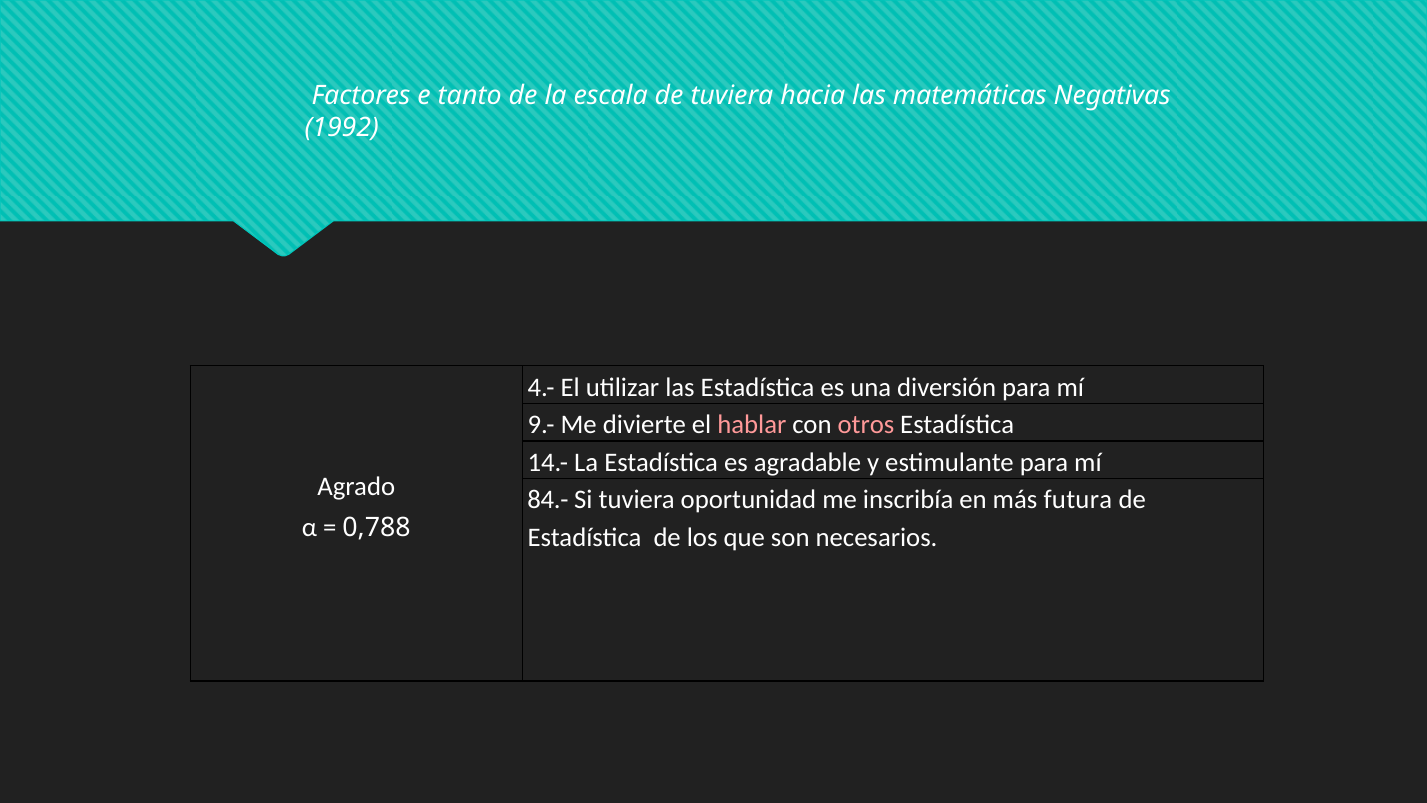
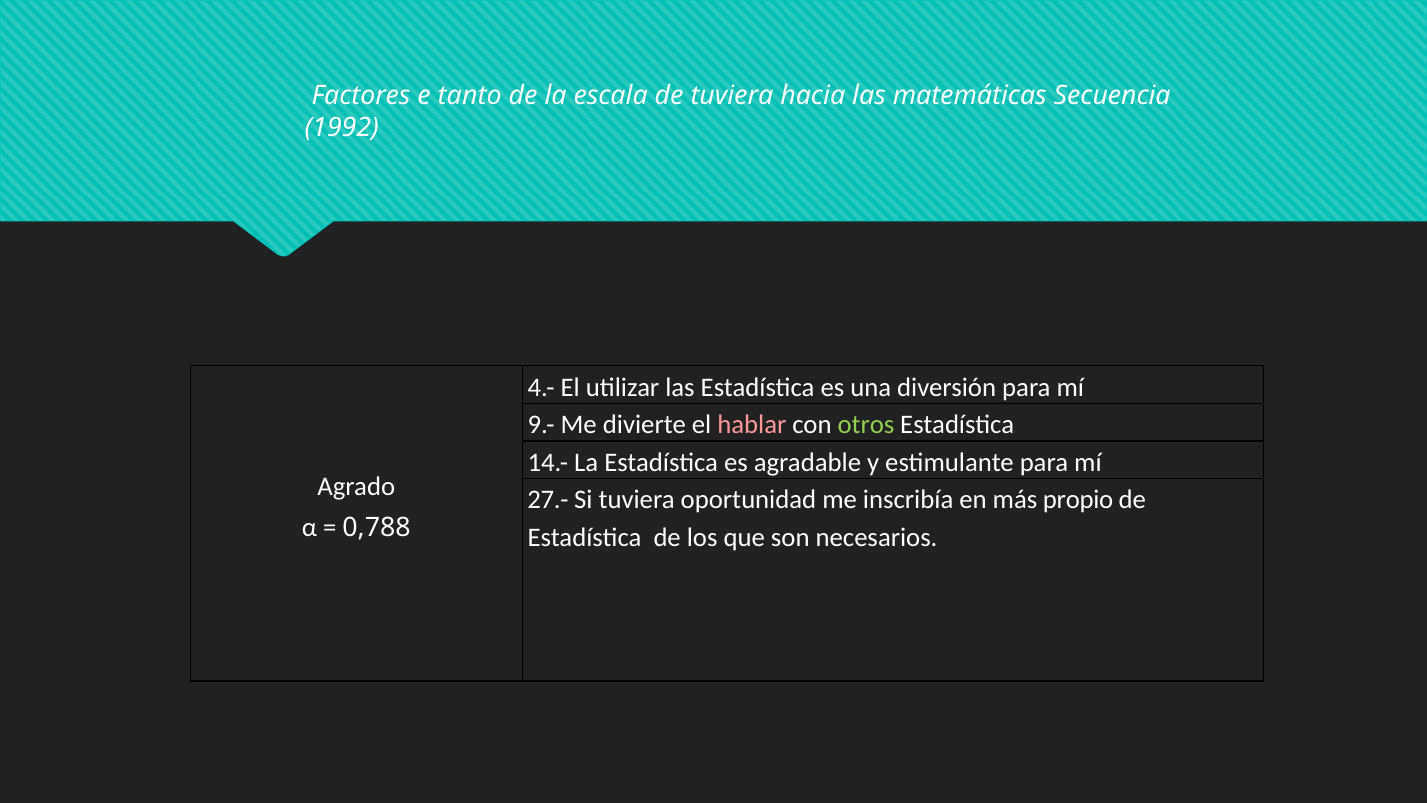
Negativas: Negativas -> Secuencia (1112, 96)
otros colour: pink -> light green (866, 425)
84.-: 84.- -> 27.- (548, 500)
futura: futura -> propio (1078, 500)
